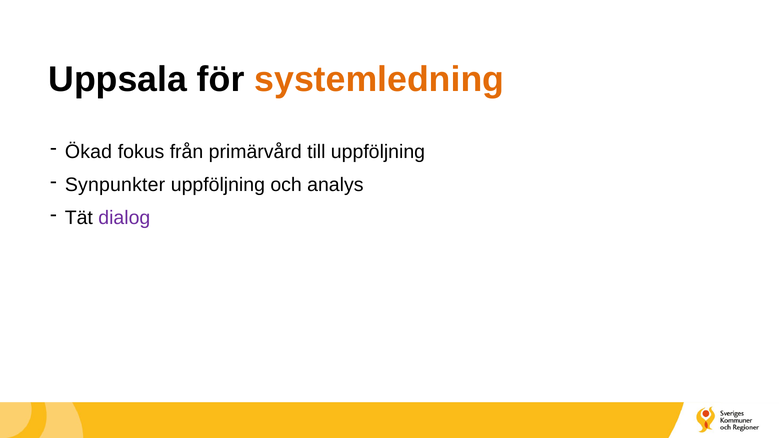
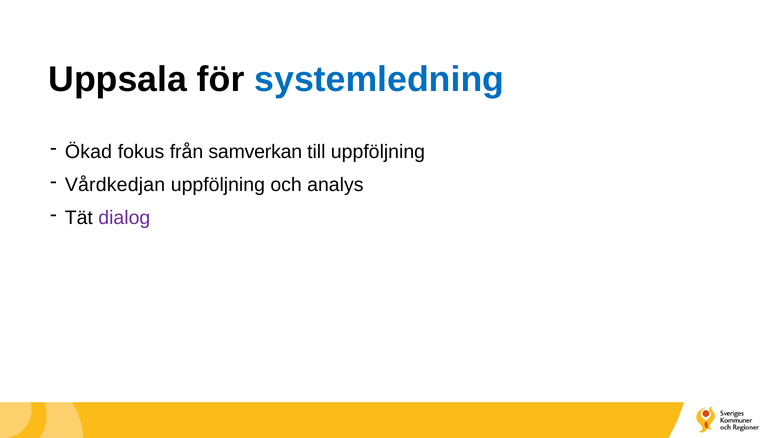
systemledning colour: orange -> blue (379, 80)
primärvård: primärvård -> samverkan (255, 152)
Synpunkter: Synpunkter -> Vårdkedjan (115, 185)
